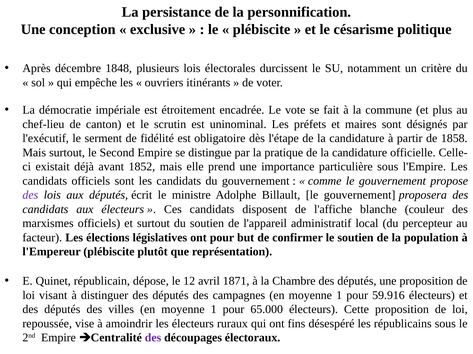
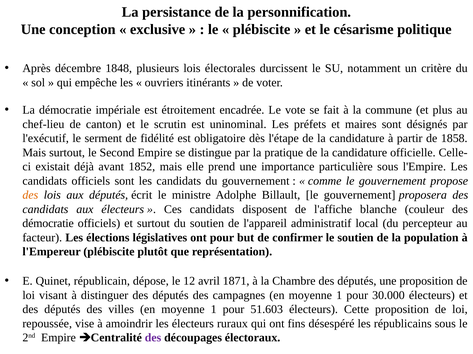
des colour: purple -> orange (30, 195)
marxismes: marxismes -> démocratie (48, 224)
59.916: 59.916 -> 30.000 (388, 296)
65.000: 65.000 -> 51.603 (267, 310)
